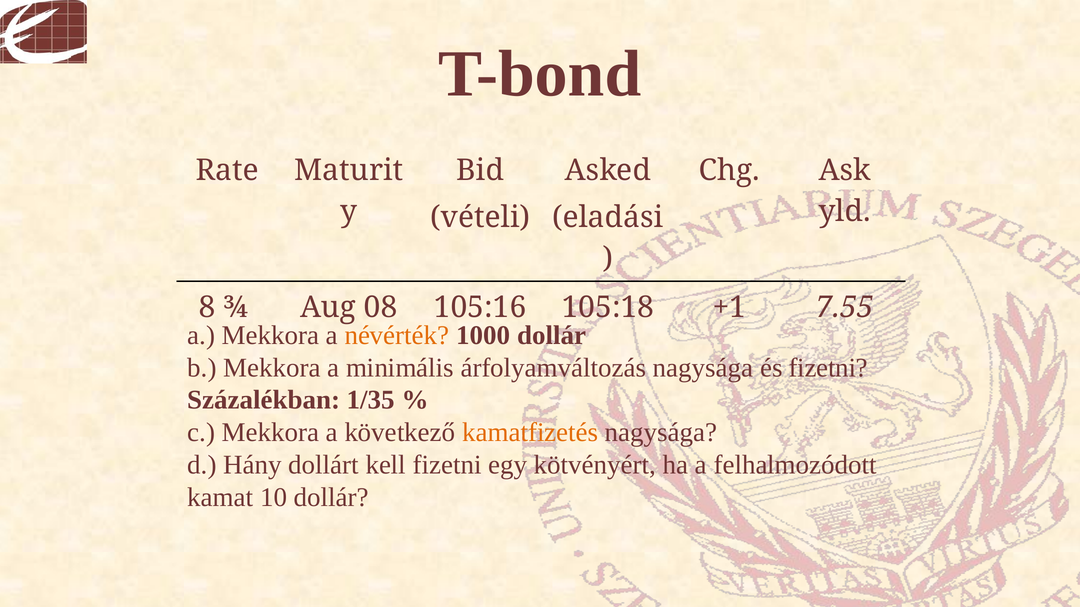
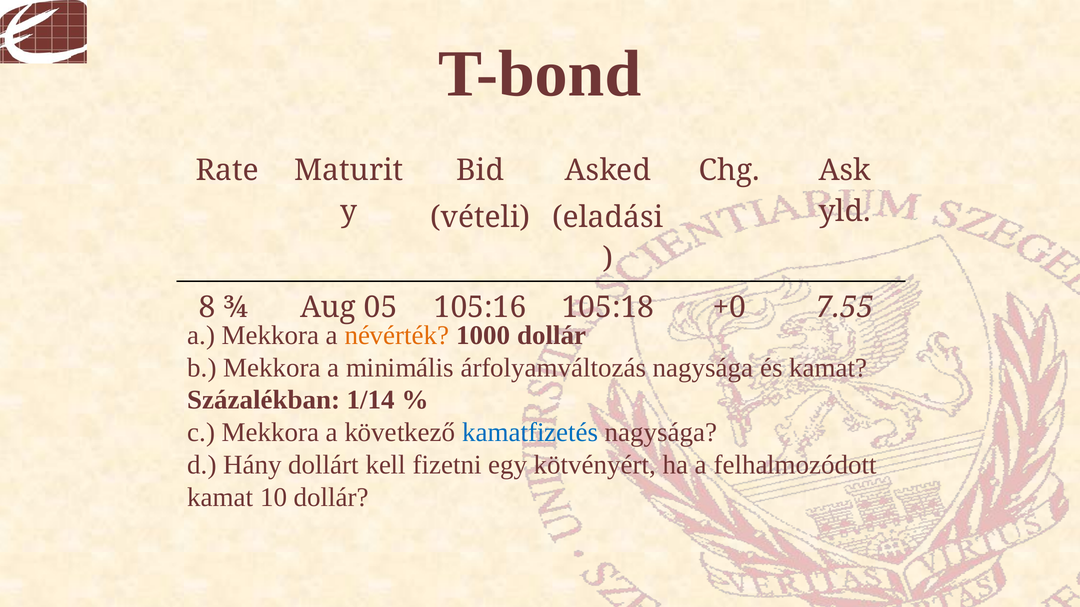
08: 08 -> 05 (381, 308)
+1: +1 -> +0 (729, 308)
és fizetni: fizetni -> kamat (828, 368)
1/35: 1/35 -> 1/14 (371, 400)
kamatfizetés colour: orange -> blue (530, 433)
